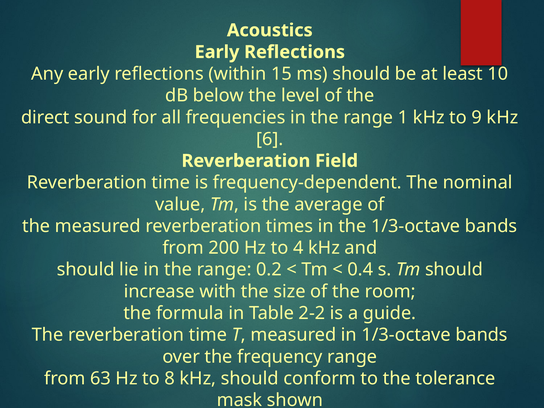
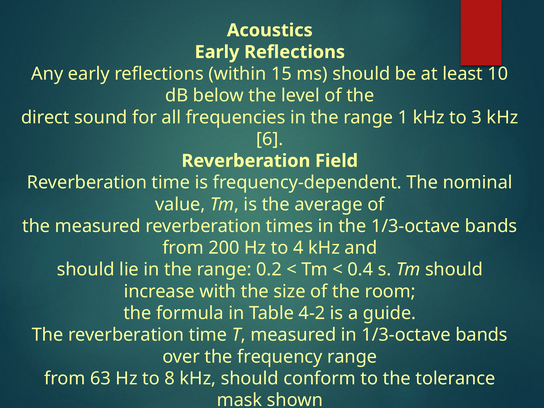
9: 9 -> 3 (477, 117)
2-2: 2-2 -> 4-2 (312, 313)
